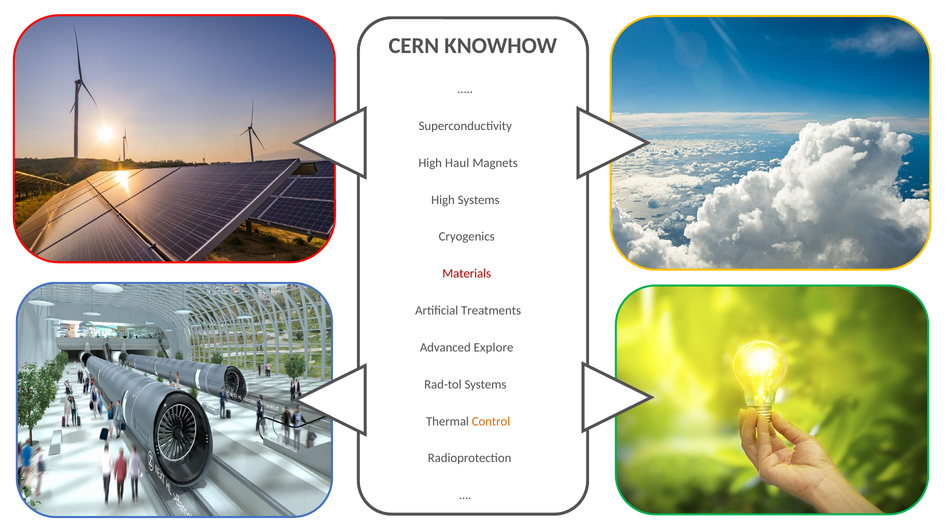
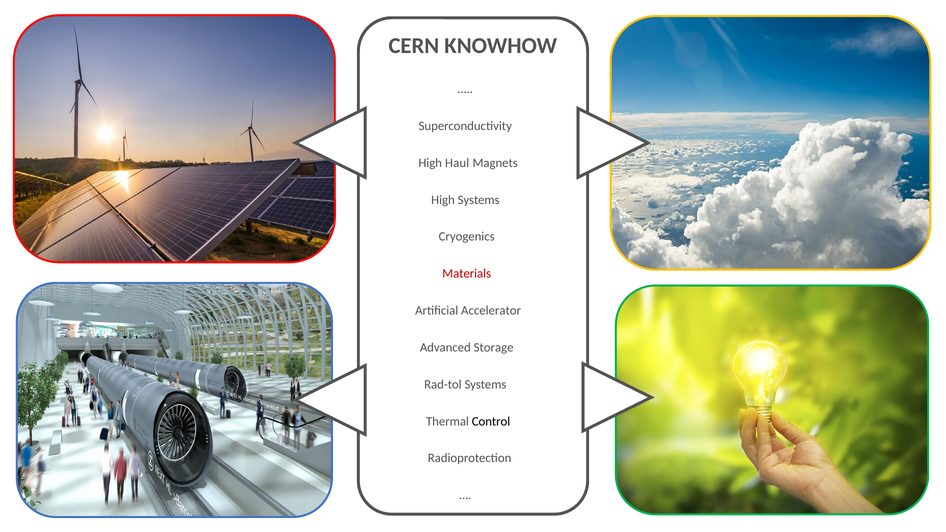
Treatments: Treatments -> Accelerator (491, 311)
Explore: Explore -> Storage (494, 348)
Control colour: orange -> black (491, 421)
